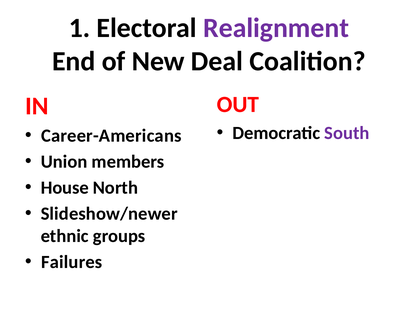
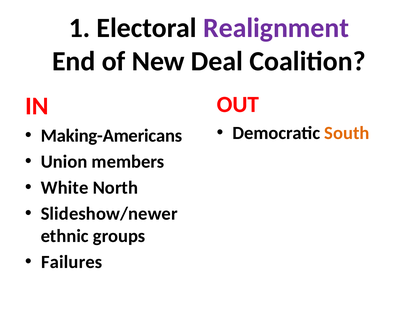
South colour: purple -> orange (347, 133)
Career-Americans: Career-Americans -> Making-Americans (112, 136)
House: House -> White (65, 188)
